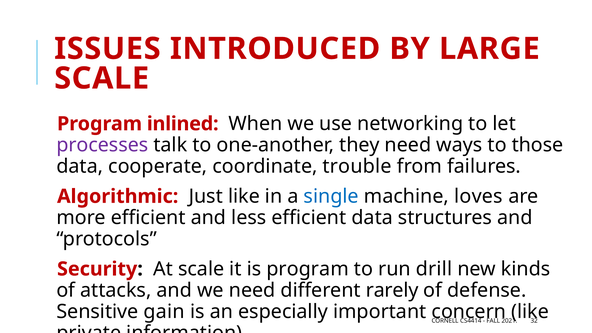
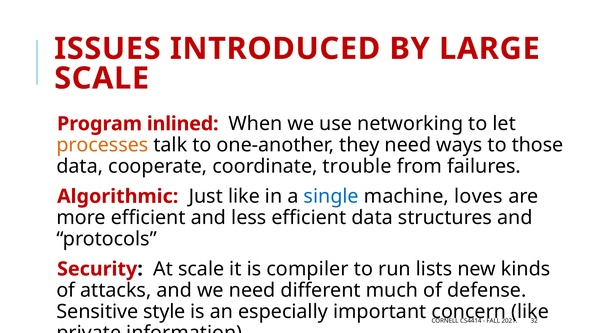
processes colour: purple -> orange (102, 145)
is program: program -> compiler (308, 269)
drill: drill -> lists (434, 269)
rarely: rarely -> much (392, 290)
gain: gain -> style (164, 312)
